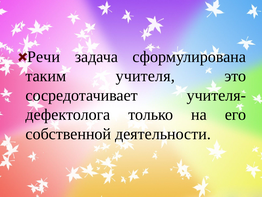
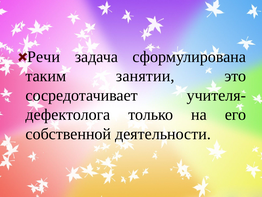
учителя: учителя -> занятии (145, 76)
